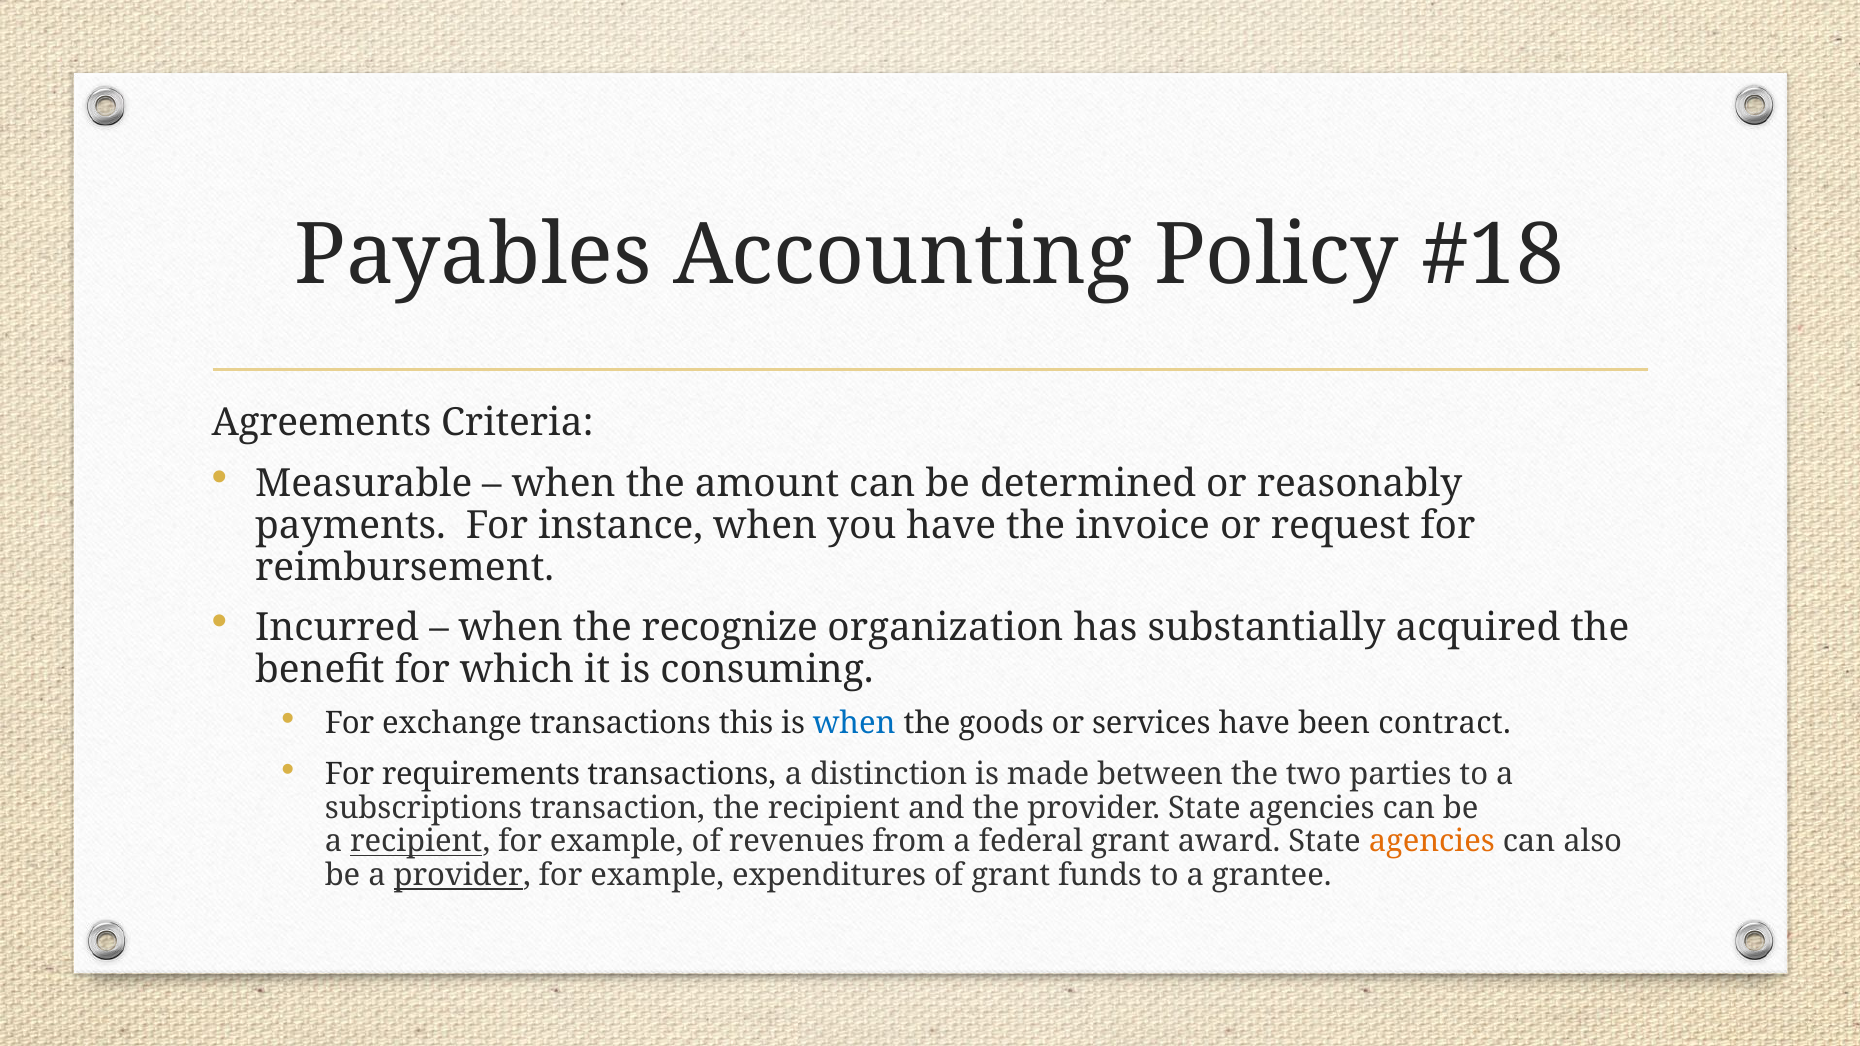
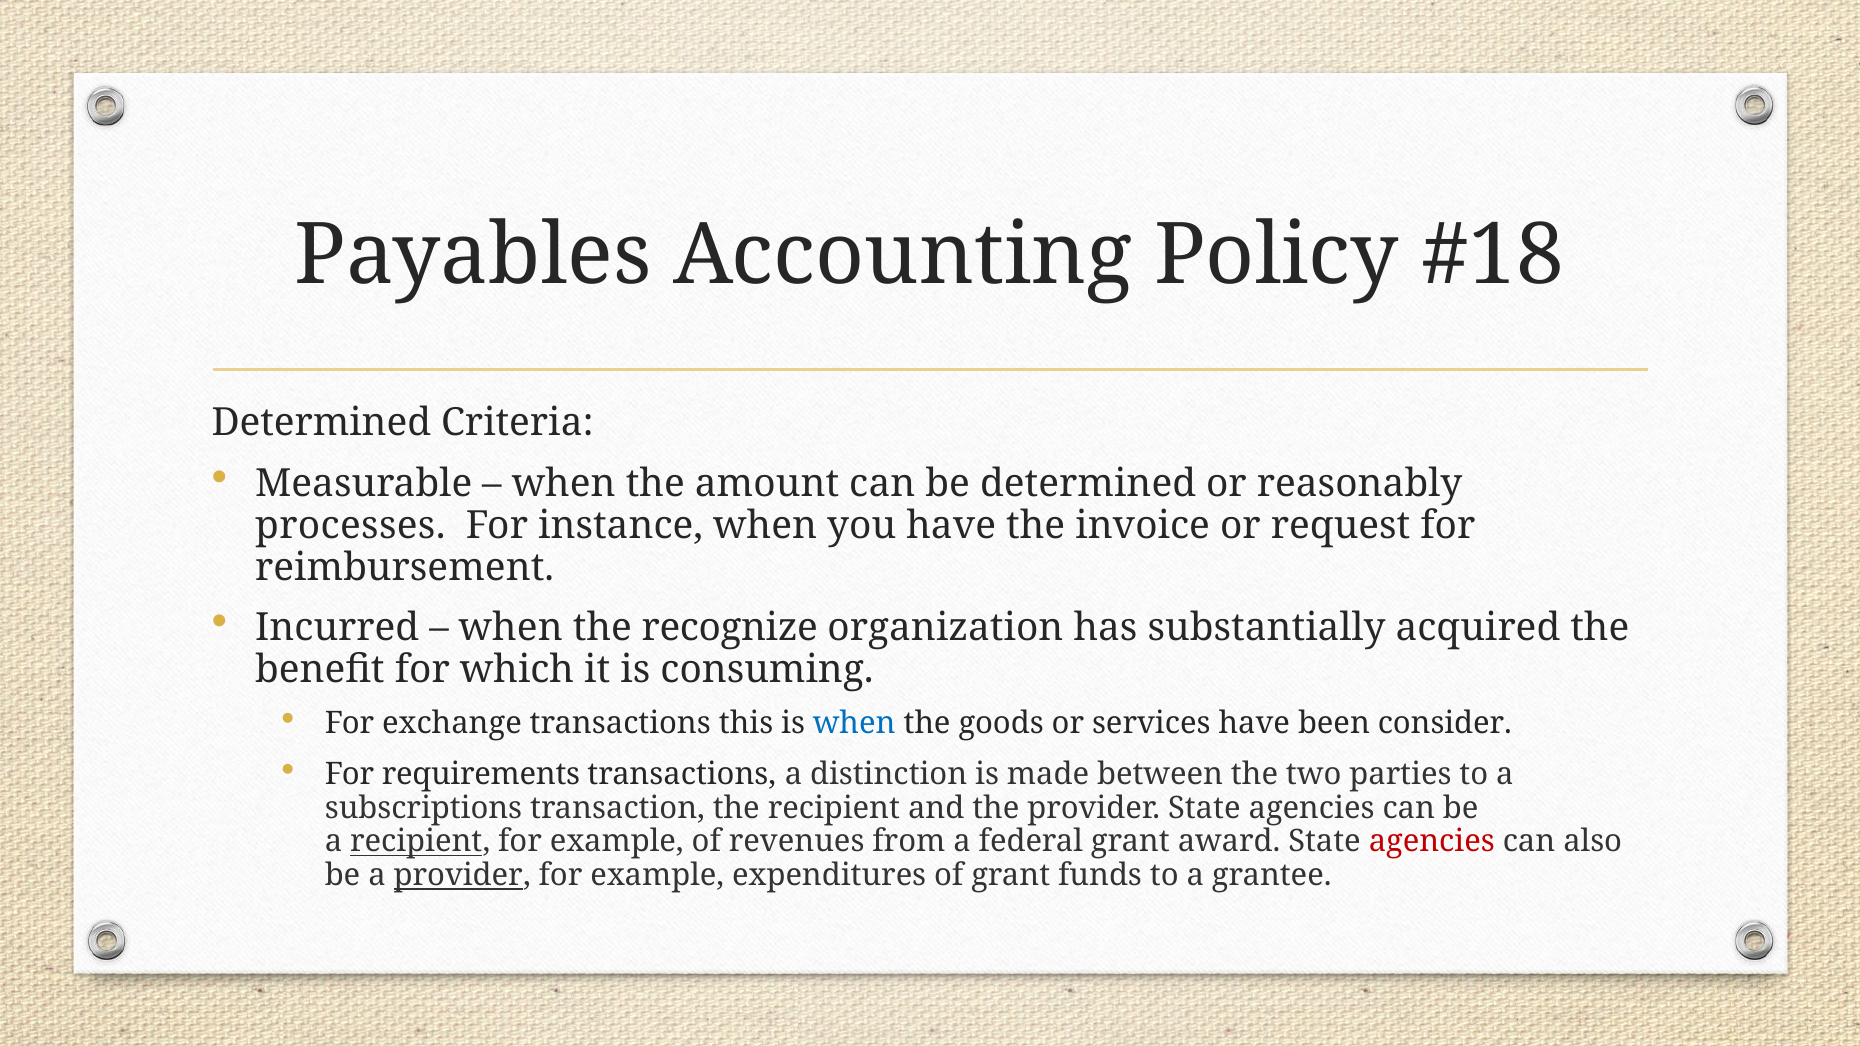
Agreements: Agreements -> Determined (321, 423)
payments: payments -> processes (350, 526)
contract: contract -> consider (1445, 724)
agencies colour: orange -> red (1432, 842)
